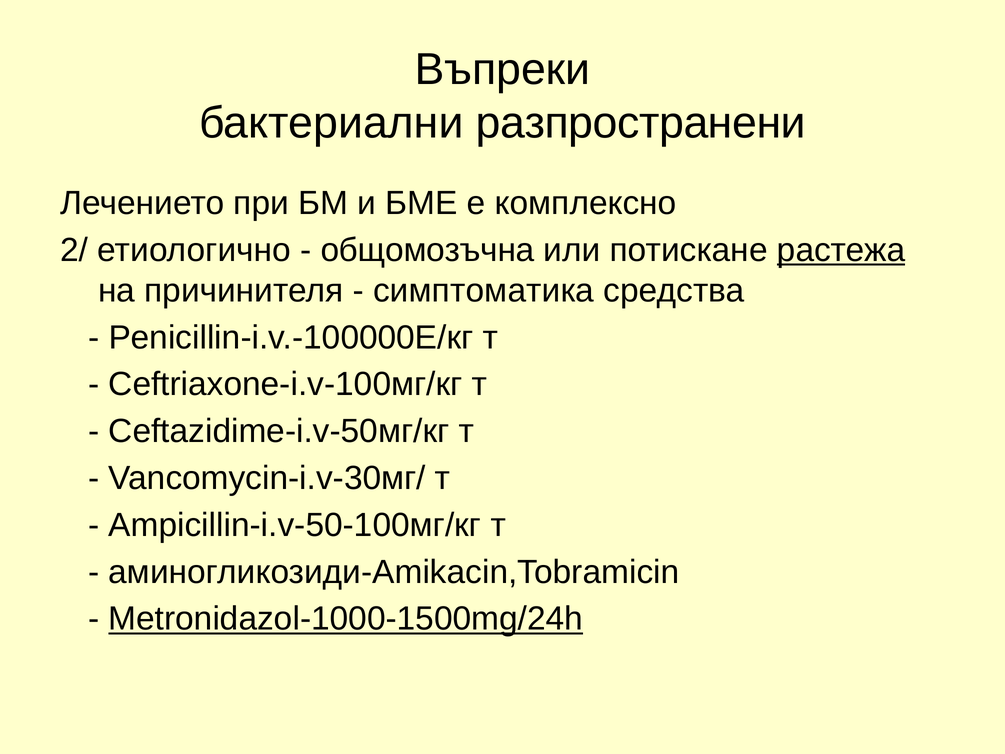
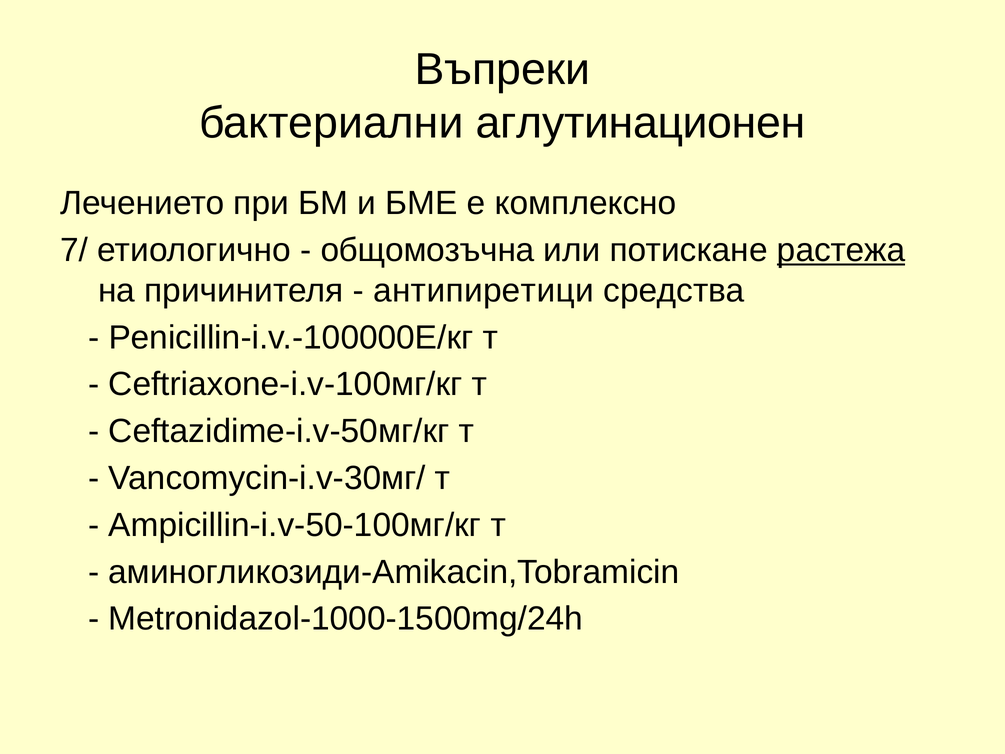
разпространени: разпространени -> аглутинационен (641, 123)
2/: 2/ -> 7/ (74, 250)
симптоматика: симптоматика -> антипиретици (483, 290)
Metronidazol-1000-1500mg/24h underline: present -> none (346, 619)
